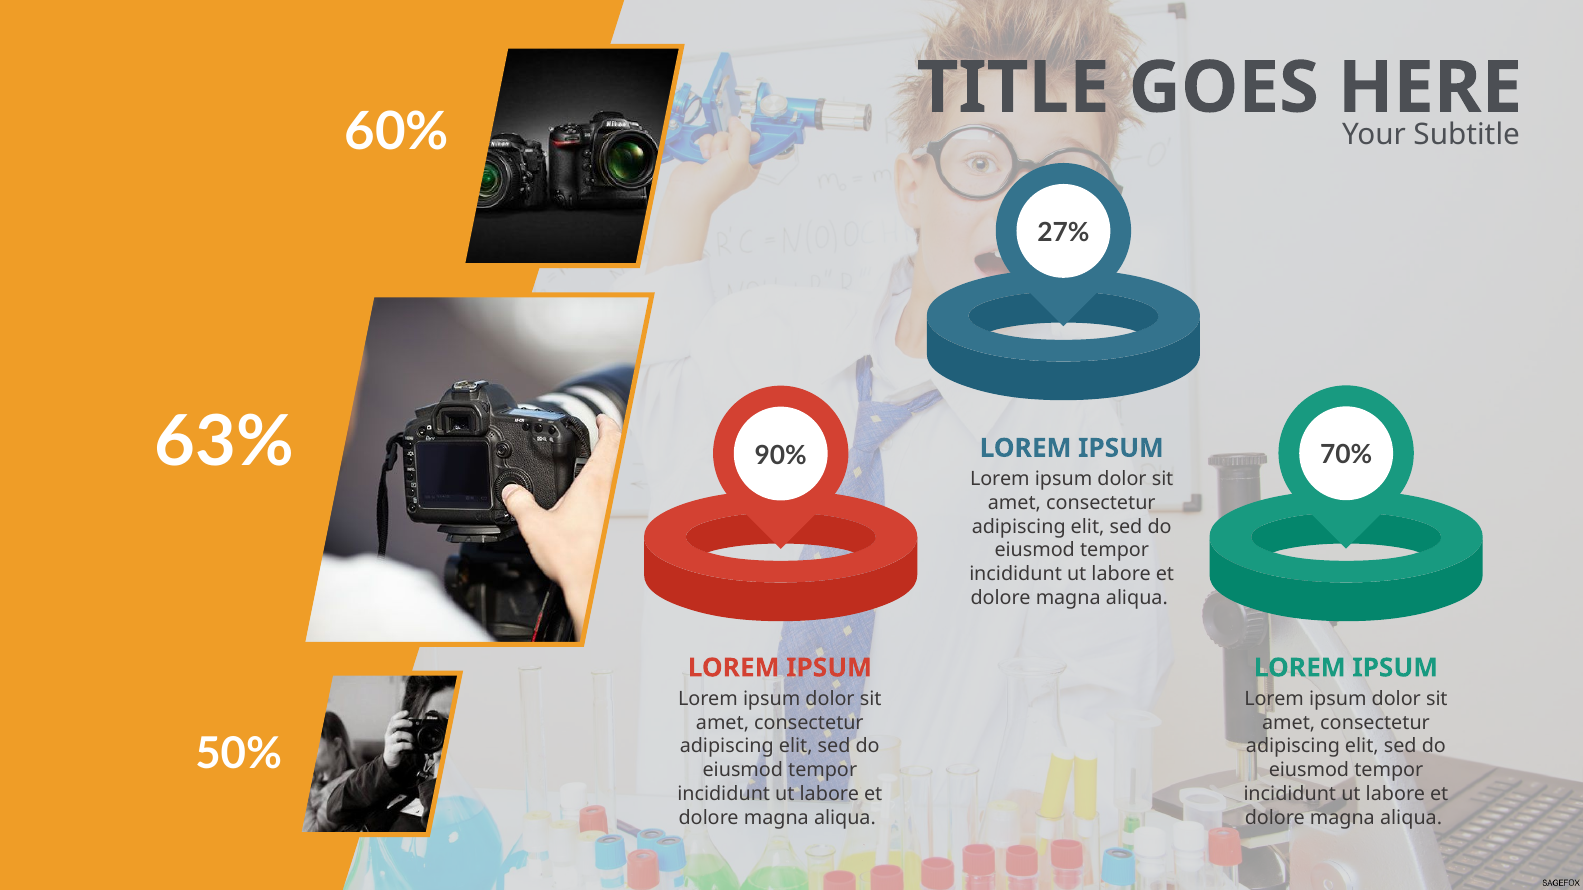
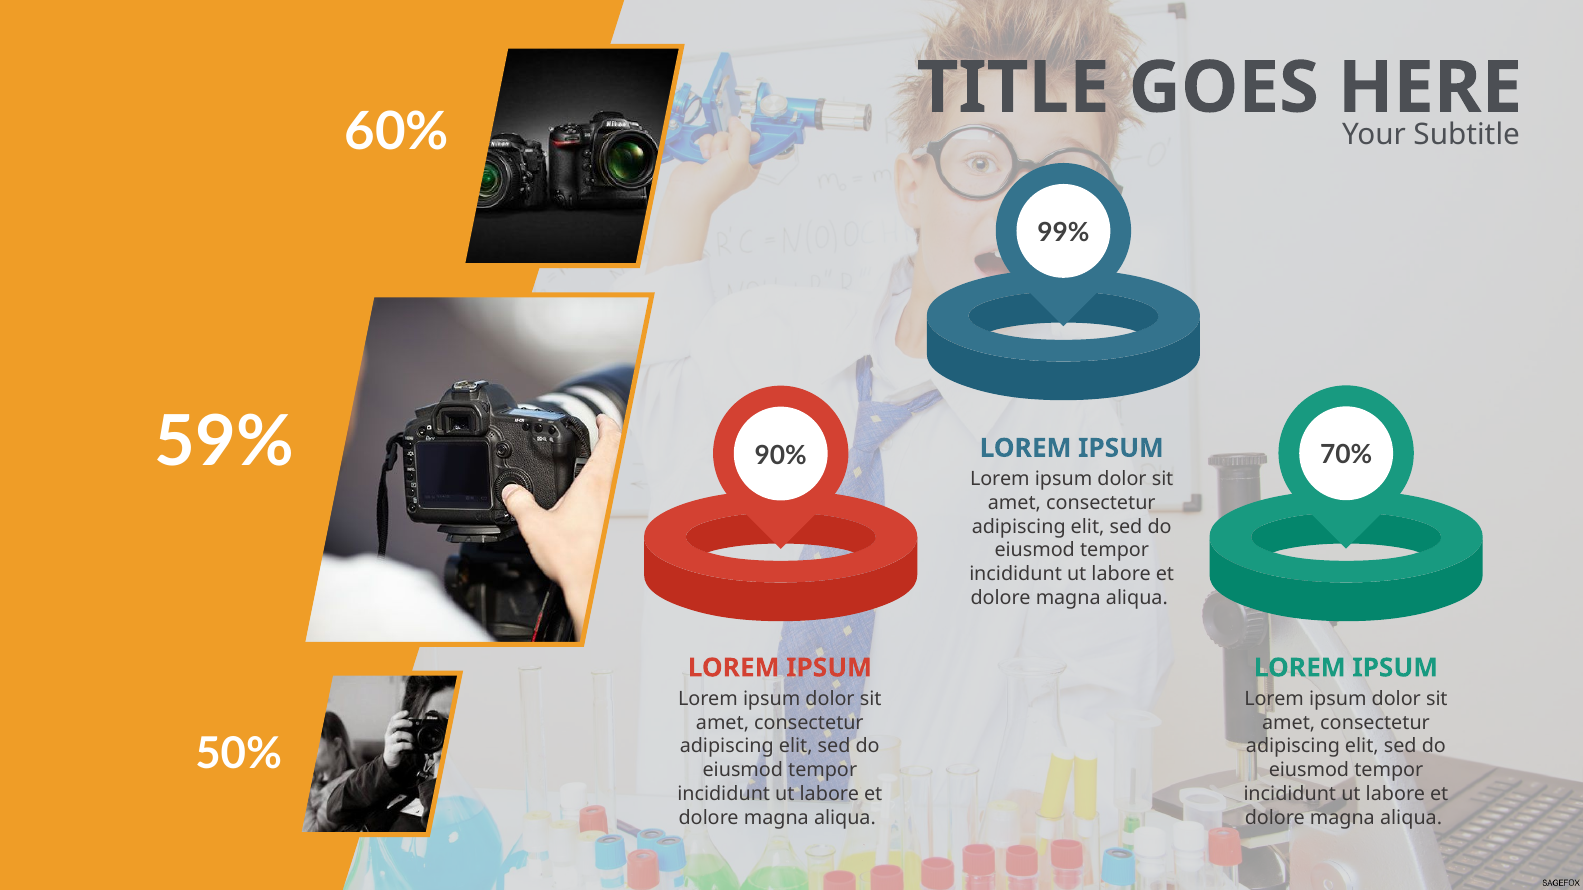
27%: 27% -> 99% (1063, 233)
63%: 63% -> 59% (224, 443)
